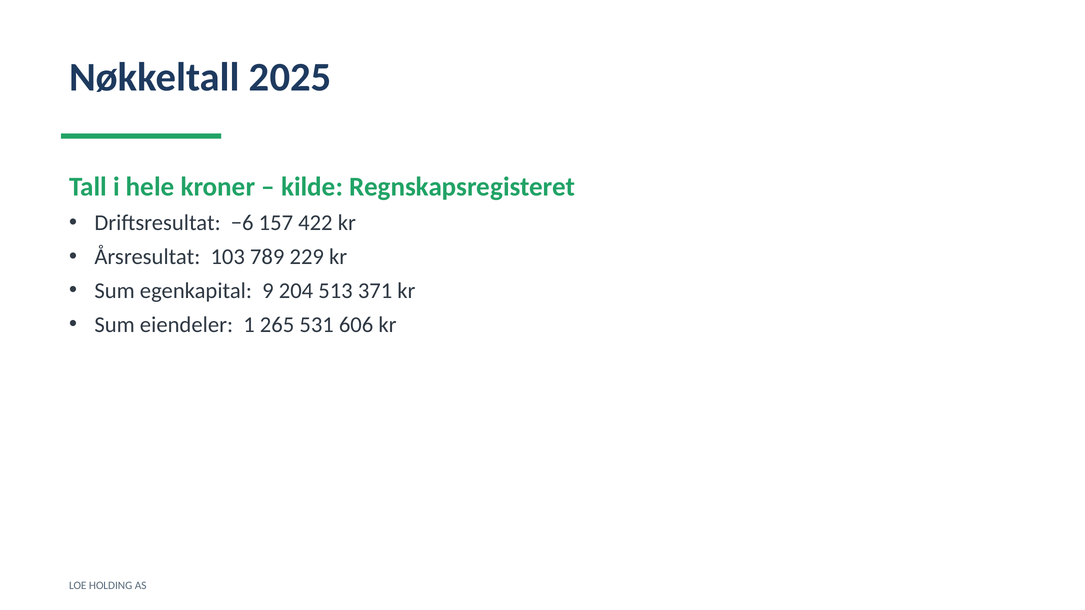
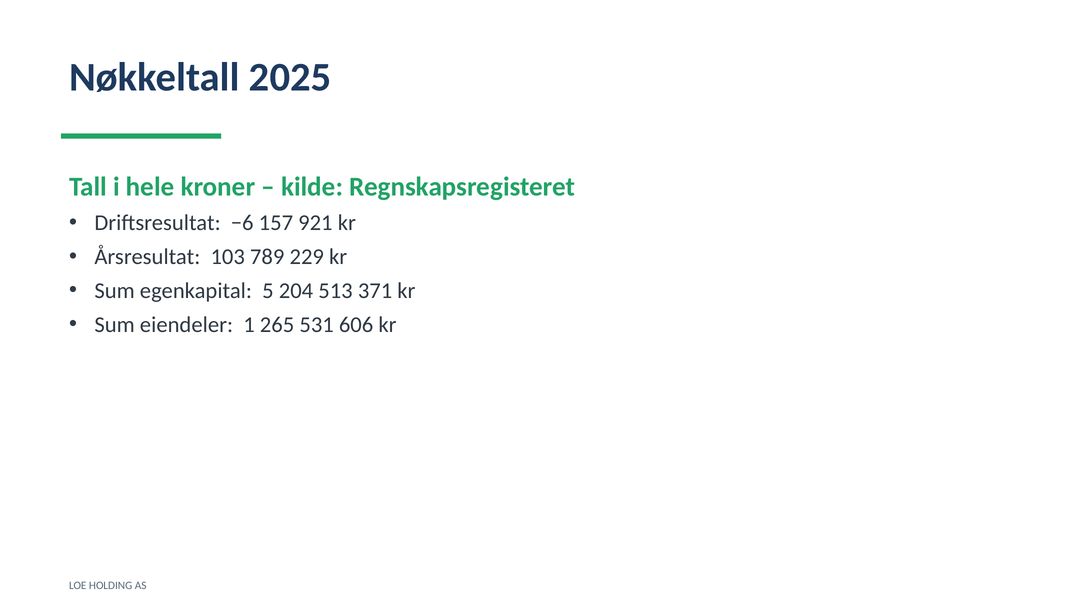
422: 422 -> 921 (315, 223)
9: 9 -> 5 (268, 291)
